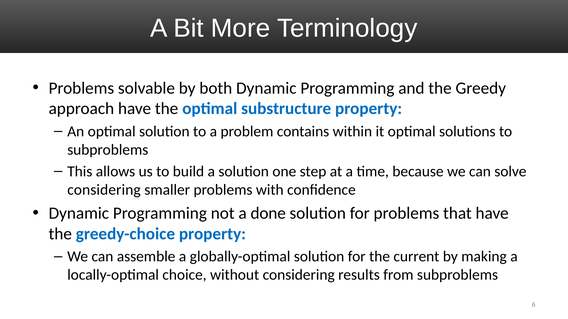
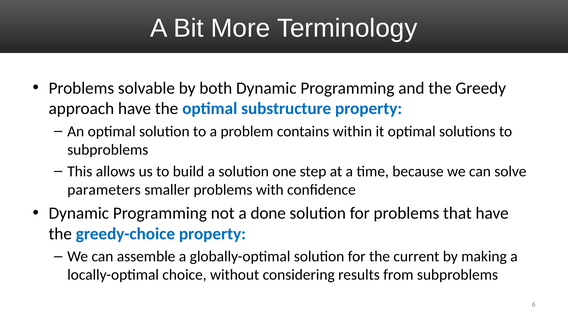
considering: considering -> parameters (104, 190)
